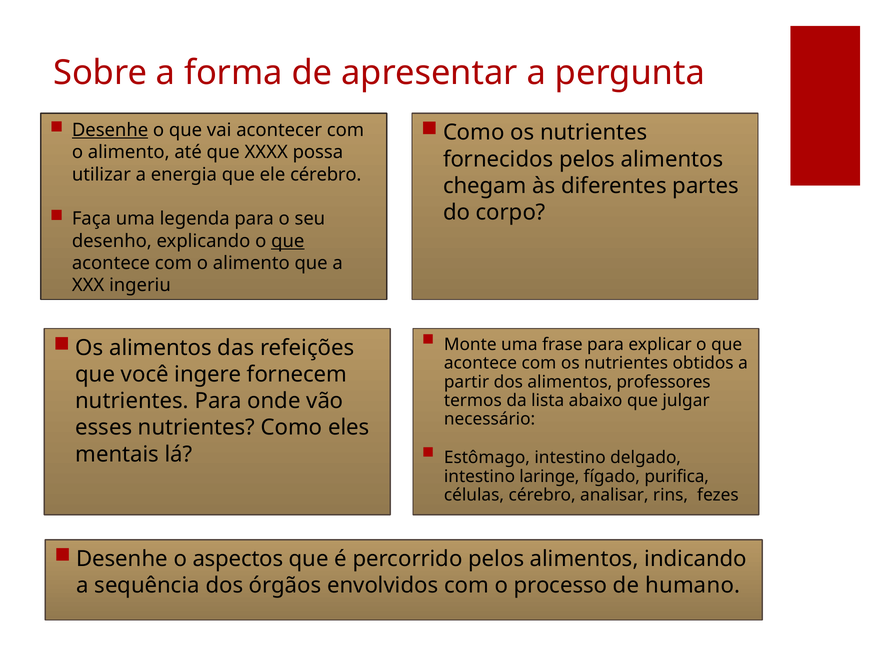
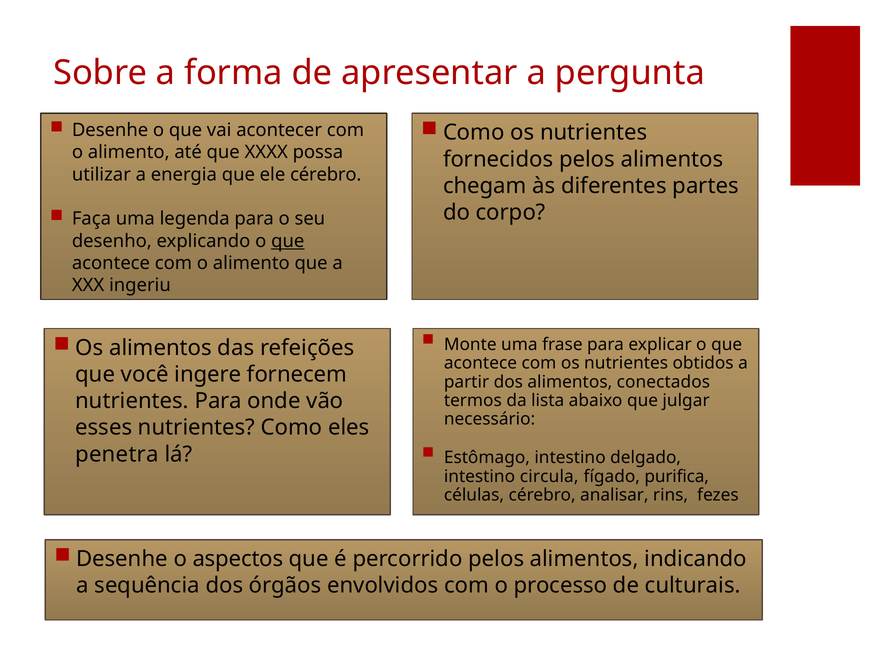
Desenhe underline: present -> none (110, 130)
professores: professores -> conectados (663, 382)
mentais: mentais -> penetra (117, 454)
laringe: laringe -> circula (549, 477)
humano: humano -> culturais (693, 586)
